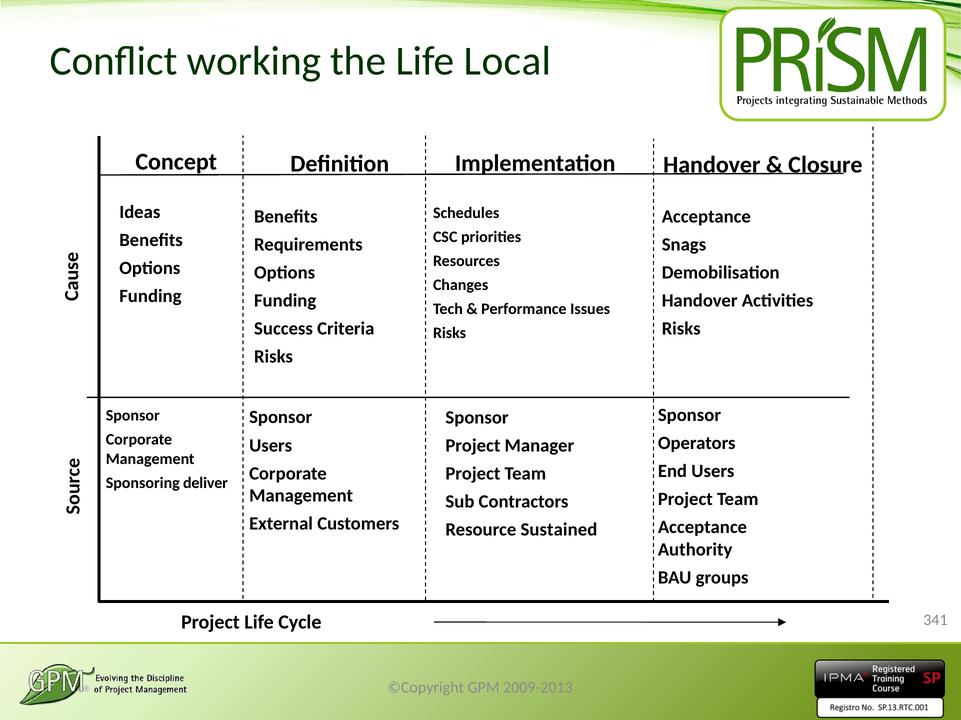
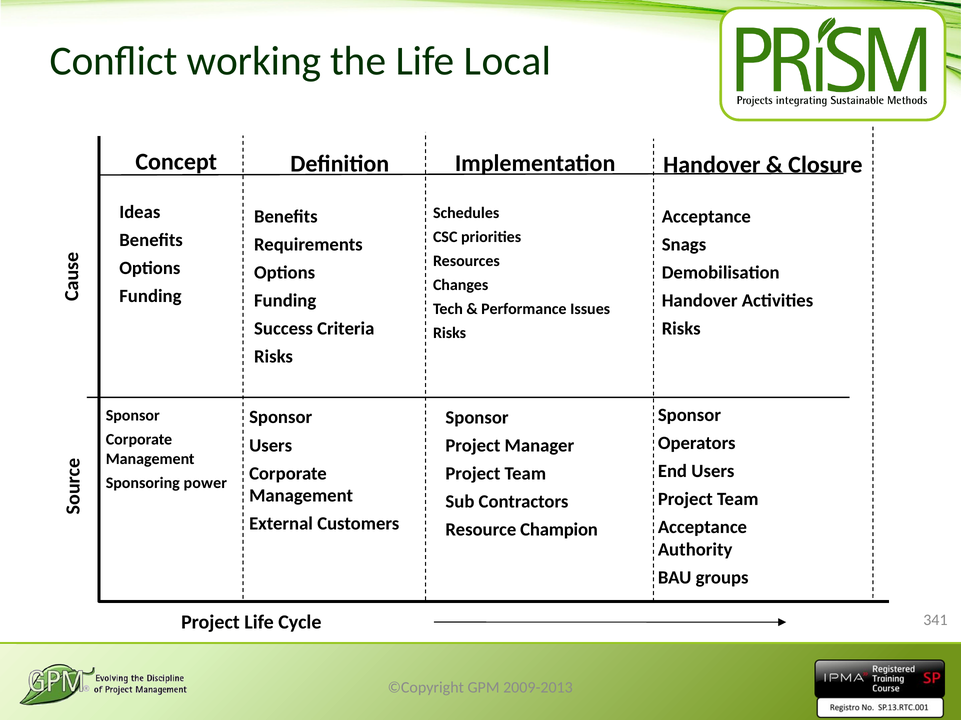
deliver: deliver -> power (205, 483)
Sustained: Sustained -> Champion (559, 530)
